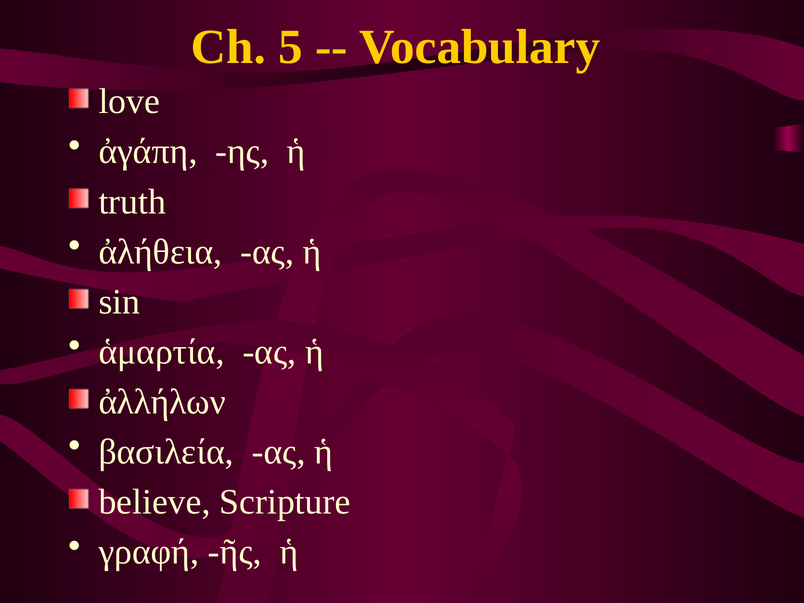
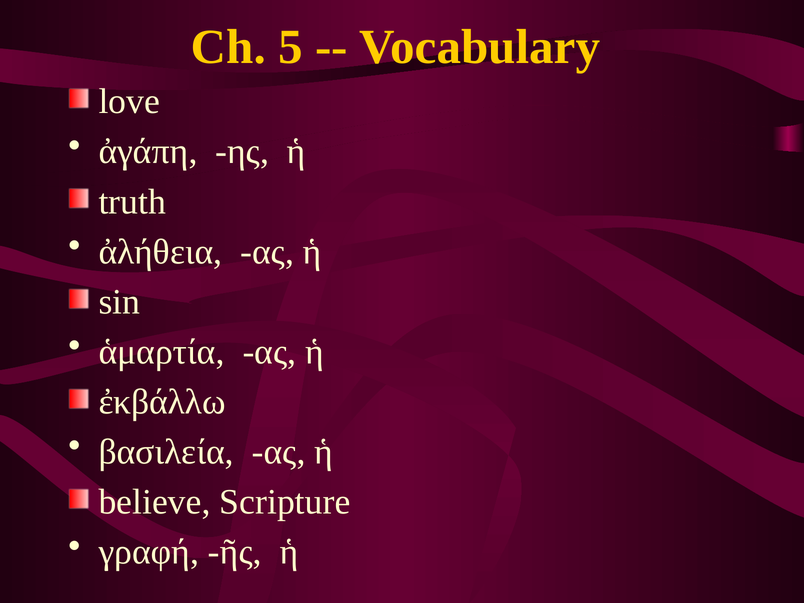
ἀλλήλων: ἀλλήλων -> ἐκβάλλω (162, 402)
